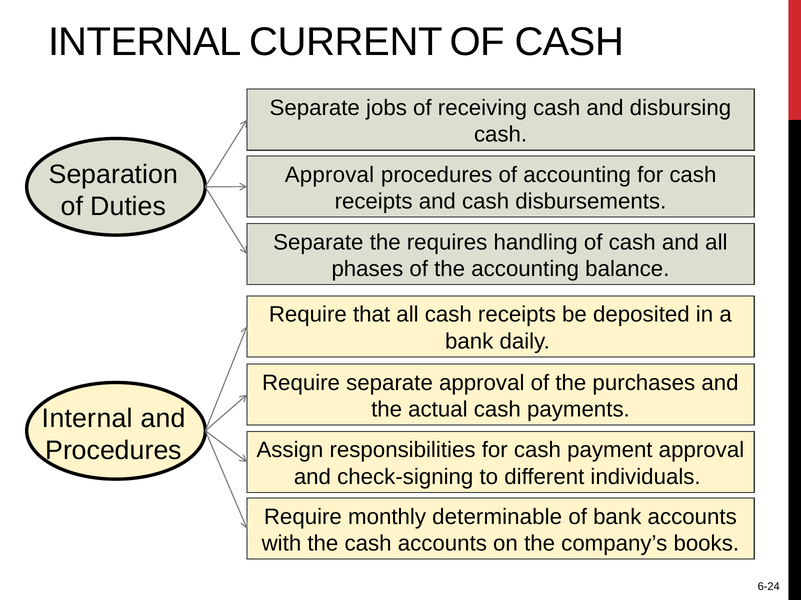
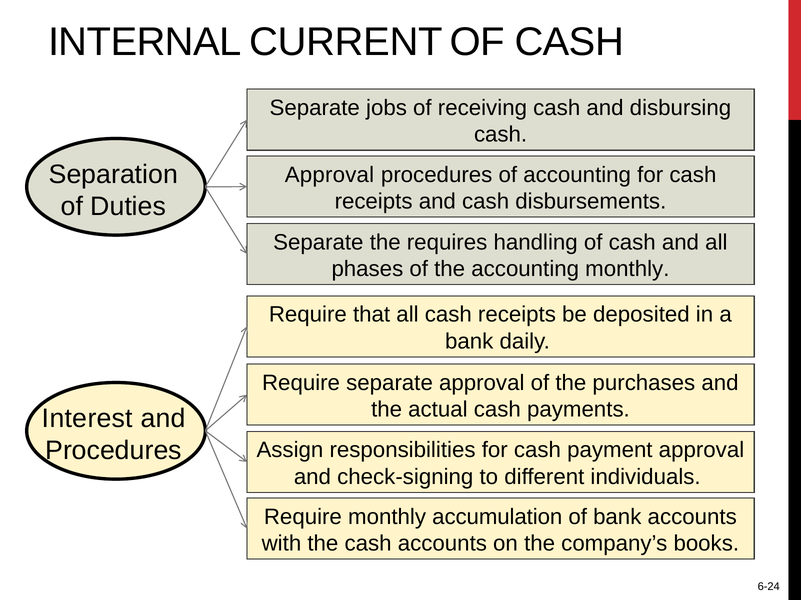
accounting balance: balance -> monthly (627, 269)
Internal: Internal -> Interest (87, 419)
determinable: determinable -> accumulation (497, 517)
